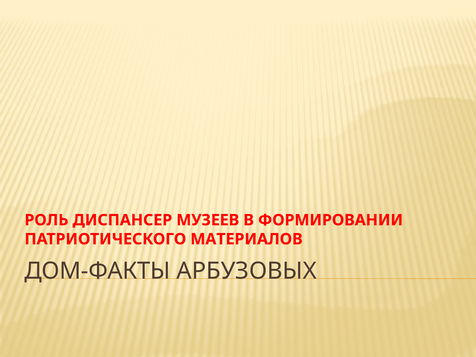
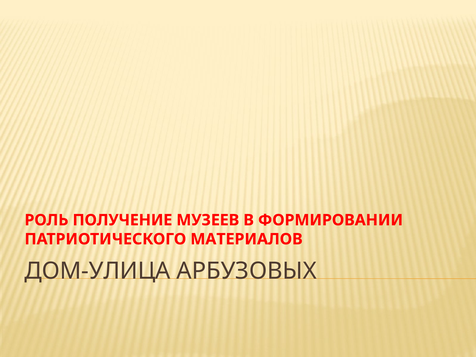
ДИСПАНСЕР: ДИСПАНСЕР -> ПОЛУЧЕНИЕ (122, 220)
ДОМ-ФАКТЫ: ДОМ-ФАКТЫ -> ДОМ-УЛИЦА (97, 271)
